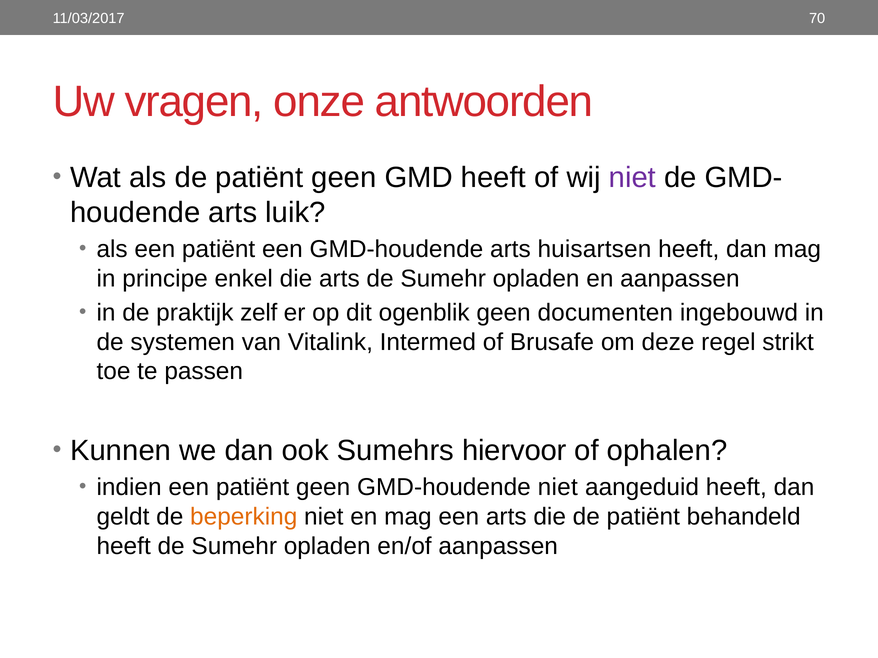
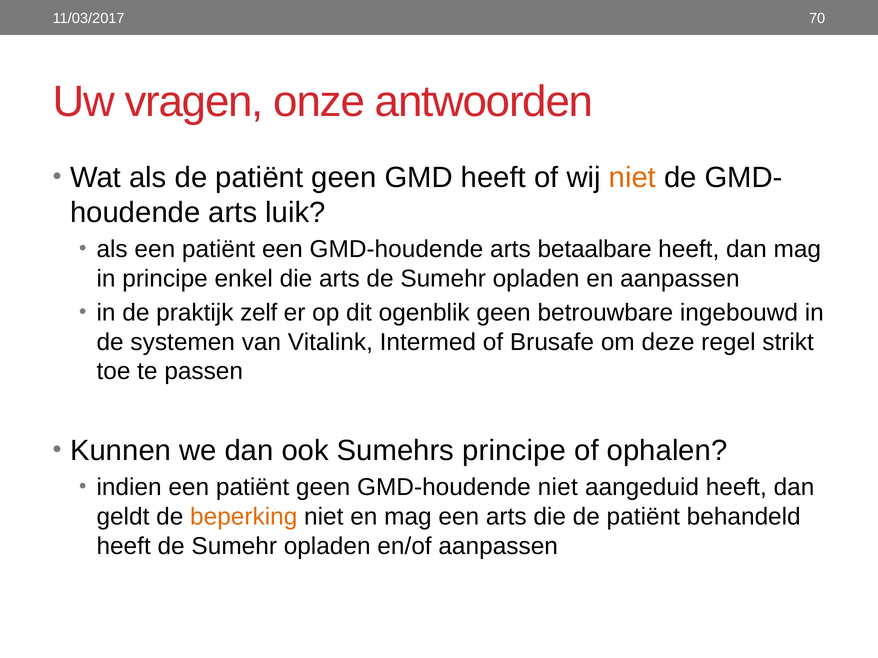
niet colour: purple -> orange (632, 178)
huisartsen: huisartsen -> betaalbare (595, 250)
documenten: documenten -> betrouwbare (605, 313)
Sumehrs hiervoor: hiervoor -> principe (514, 451)
